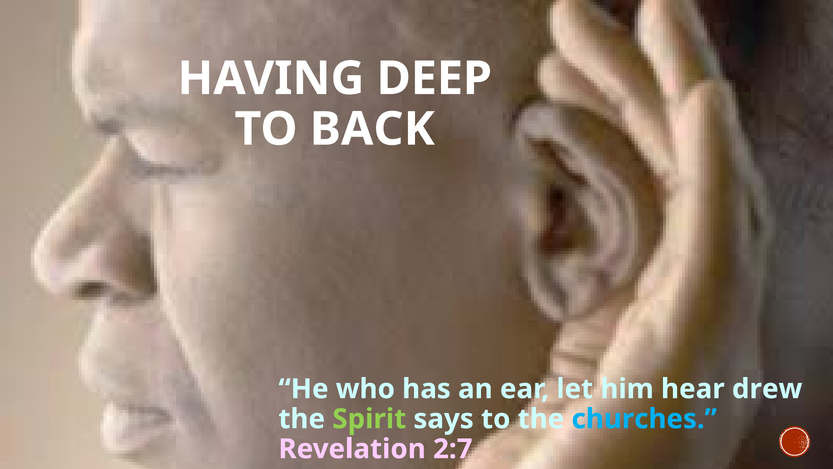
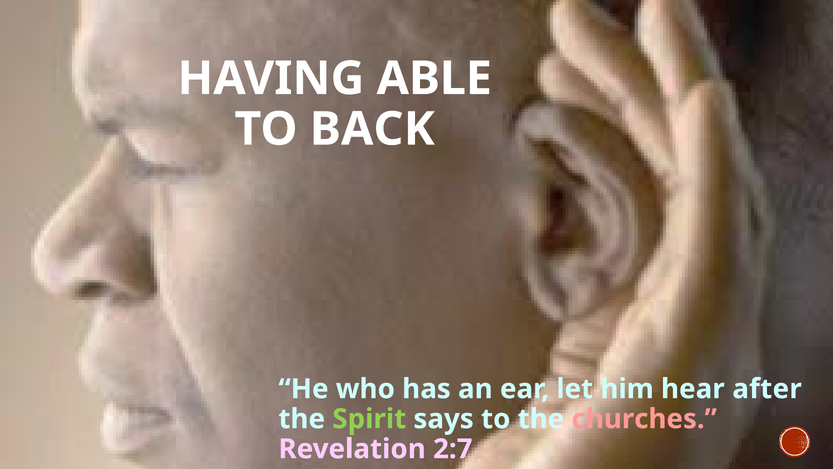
DEEP: DEEP -> ABLE (434, 78)
drew: drew -> after (767, 389)
churches colour: light blue -> pink (644, 419)
